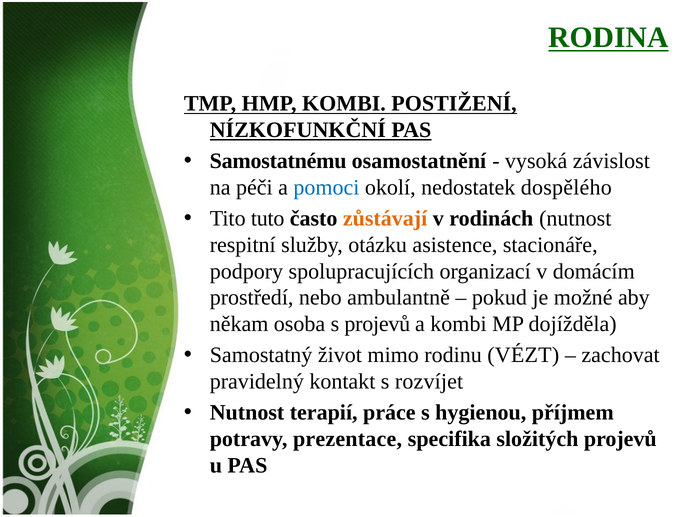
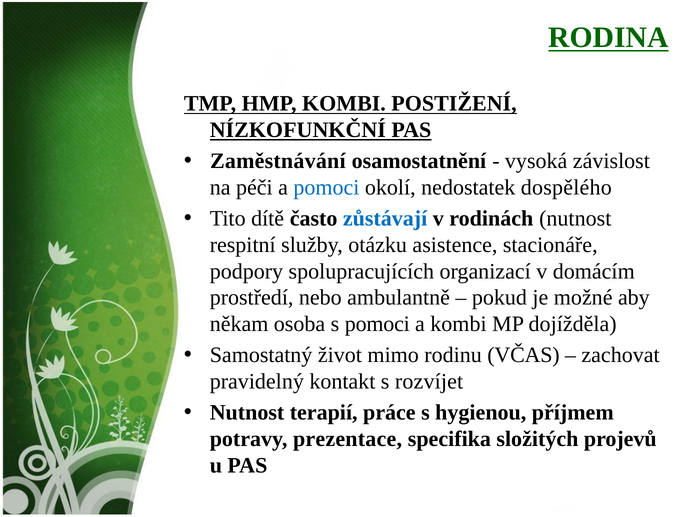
Samostatnému: Samostatnému -> Zaměstnávání (278, 161)
tuto: tuto -> dítě (268, 218)
zůstávají colour: orange -> blue (385, 218)
s projevů: projevů -> pomoci (377, 324)
VÉZT: VÉZT -> VČAS (523, 355)
